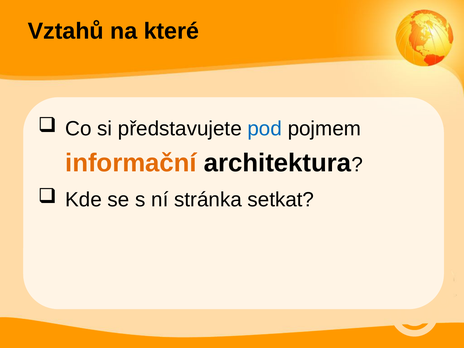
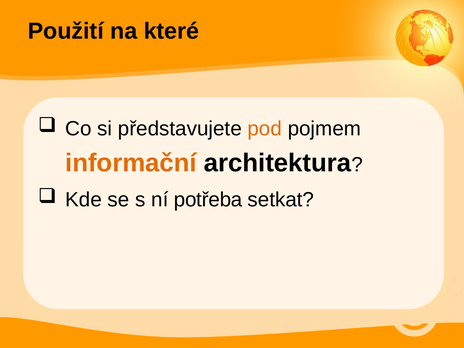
Vztahů: Vztahů -> Použití (66, 31)
pod colour: blue -> orange (265, 129)
stránka: stránka -> potřeba (208, 200)
